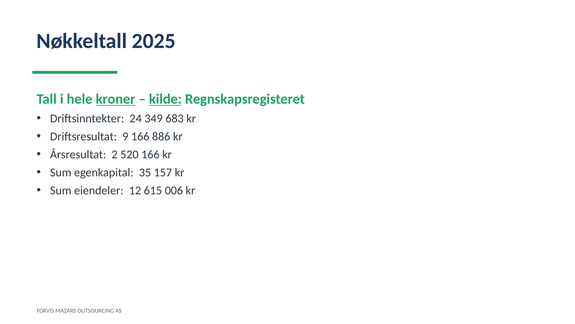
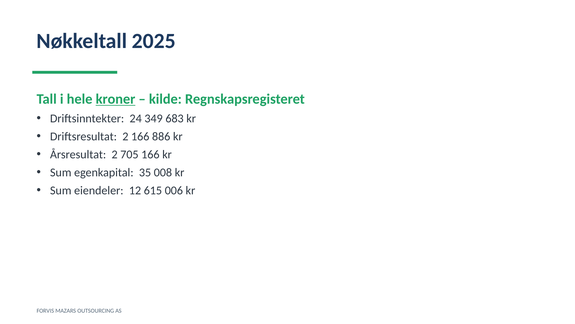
kilde underline: present -> none (165, 99)
Driftsresultat 9: 9 -> 2 (125, 136)
520: 520 -> 705 (129, 154)
157: 157 -> 008 (163, 172)
